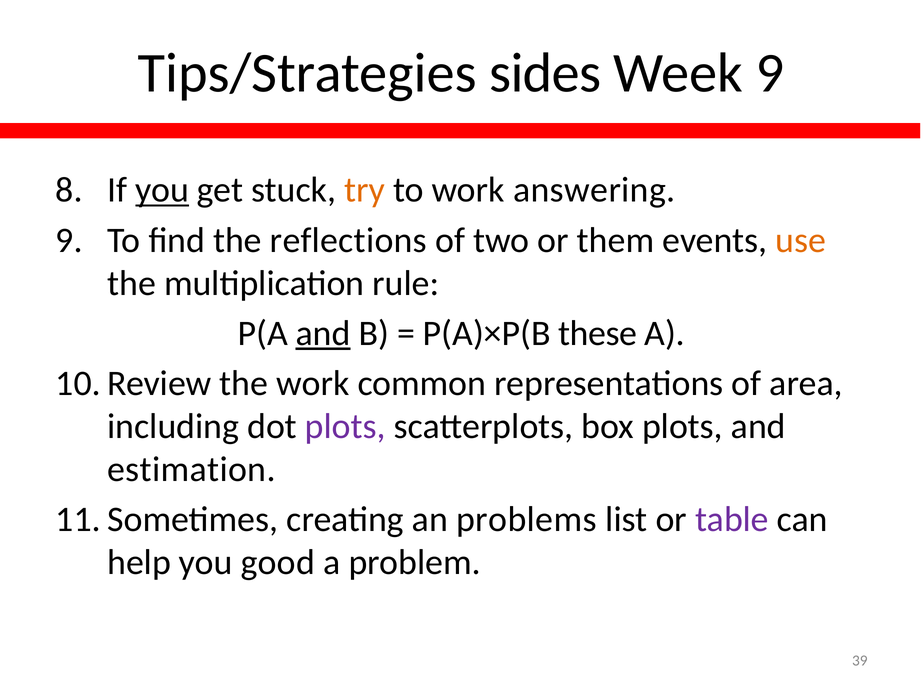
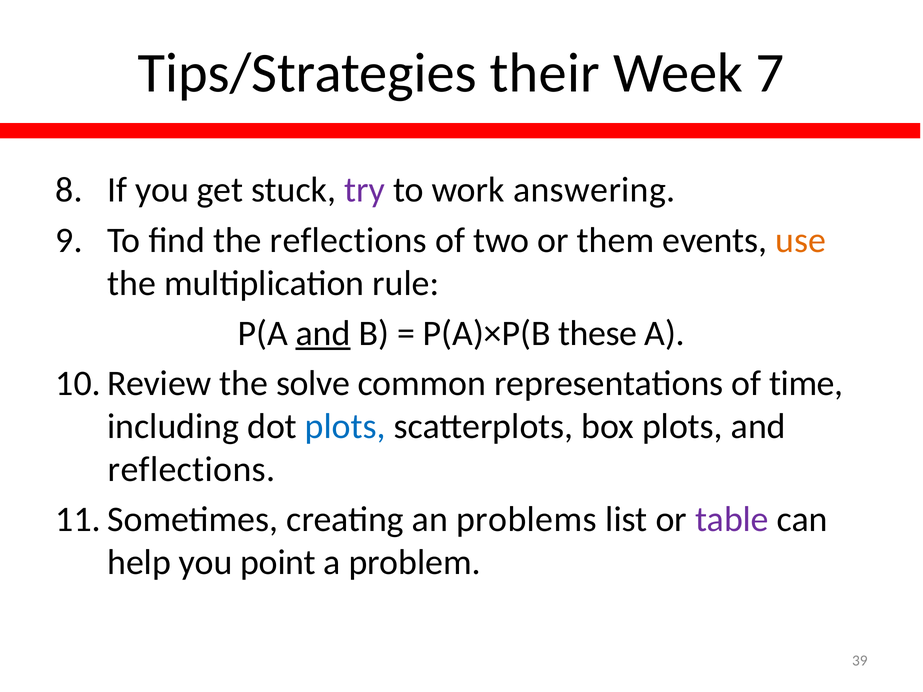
sides: sides -> their (545, 73)
Week 9: 9 -> 7 (770, 73)
you underline: present -> none (162, 190)
try colour: orange -> purple (364, 190)
the work: work -> solve (313, 384)
area: area -> time (806, 384)
plots colour: purple -> blue (345, 427)
estimation: estimation -> reflections (191, 470)
good: good -> point (278, 563)
